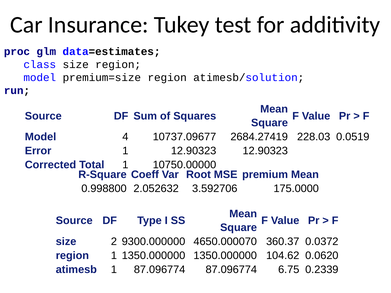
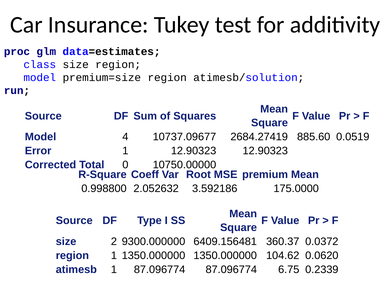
228.03: 228.03 -> 885.60 (314, 137)
Total 1: 1 -> 0 (125, 165)
3.592706: 3.592706 -> 3.592186 (215, 189)
4650.000070: 4650.000070 -> 6409.156481 (225, 242)
